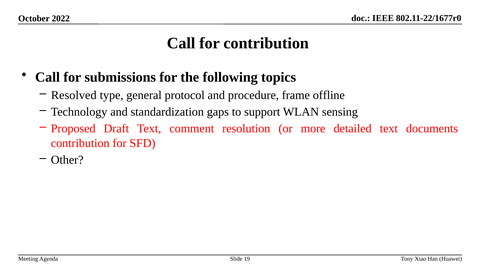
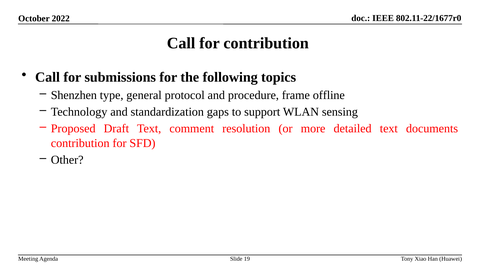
Resolved: Resolved -> Shenzhen (74, 95)
